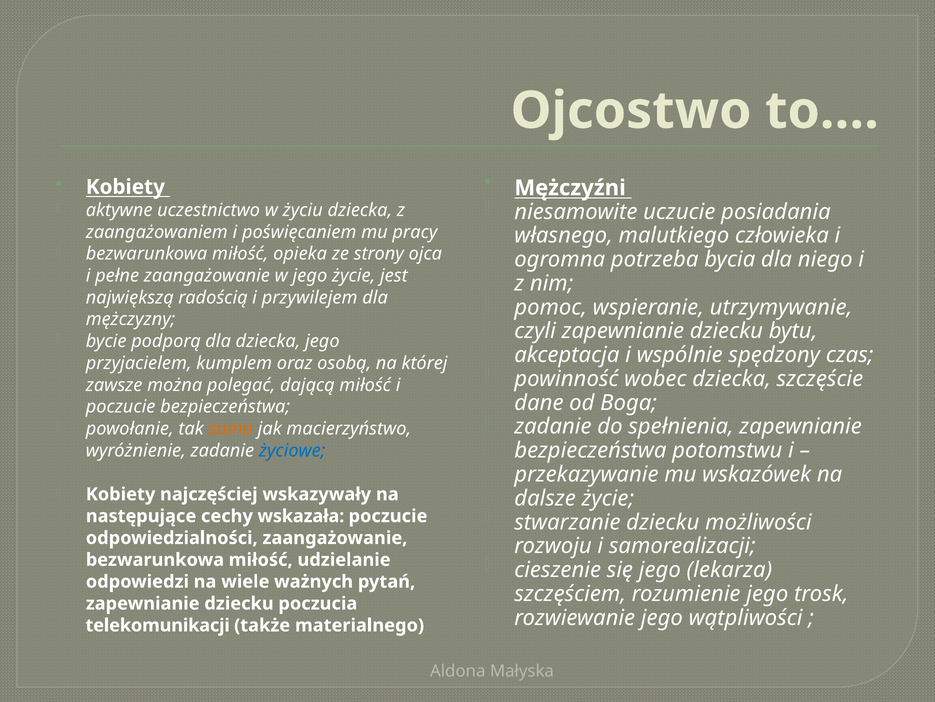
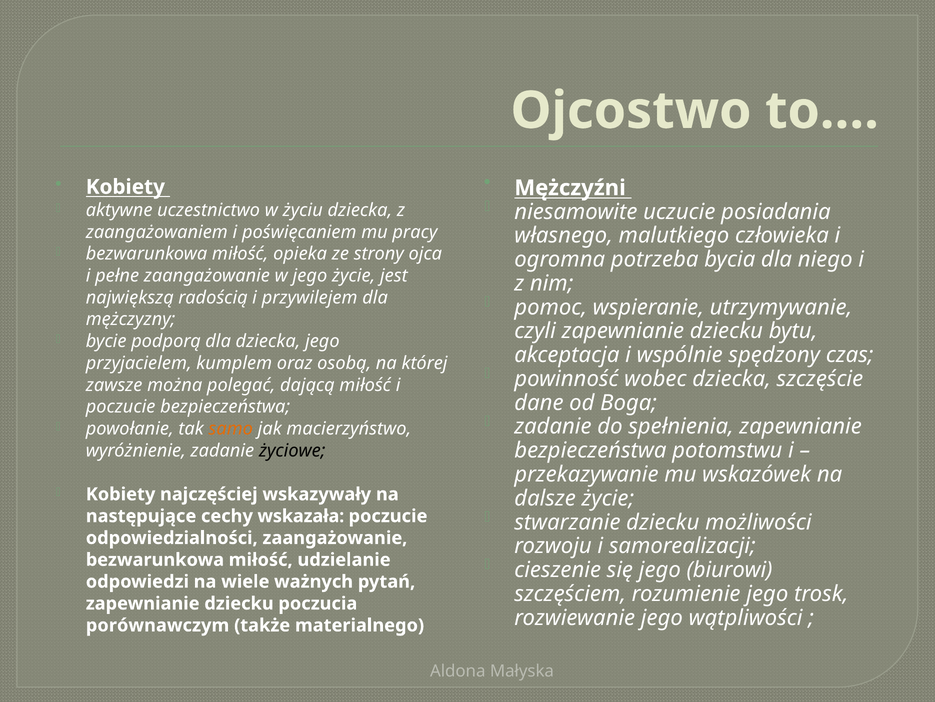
życiowe colour: blue -> black (292, 450)
lekarza: lekarza -> biurowi (730, 569)
telekomunikacji: telekomunikacji -> porównawczym (158, 625)
